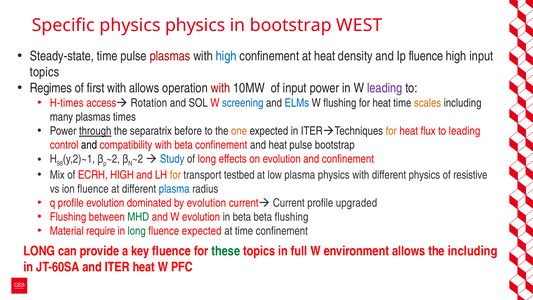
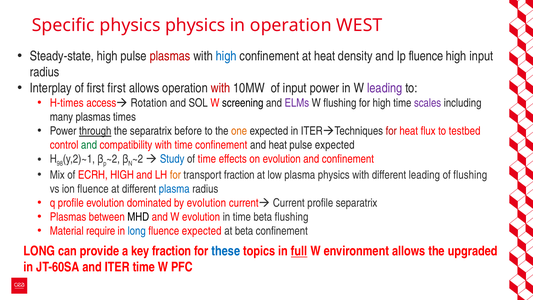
in bootstrap: bootstrap -> operation (291, 25)
Steady-state time: time -> high (107, 56)
topics: topics -> radius (45, 72)
Regimes: Regimes -> Interplay (51, 88)
first with: with -> first (117, 88)
screening colour: blue -> black (243, 103)
ELMs colour: blue -> purple (297, 103)
flushing for heat: heat -> high (382, 103)
scales colour: orange -> purple (428, 103)
for colour: orange -> red (391, 131)
to leading: leading -> testbed (465, 131)
and colour: black -> green (89, 145)
with beta: beta -> time (184, 145)
pulse bootstrap: bootstrap -> expected (335, 145)
of long: long -> time (207, 159)
transport testbed: testbed -> fraction (239, 175)
different physics: physics -> leading (424, 175)
of resistive: resistive -> flushing (470, 175)
profile upgraded: upgraded -> separatrix (357, 203)
Flushing: Flushing -> Plasmas (68, 217)
MHD colour: green -> black (138, 217)
in beta: beta -> time (242, 217)
long colour: green -> blue (137, 231)
at time: time -> beta (244, 231)
key fluence: fluence -> fraction (172, 251)
these colour: green -> blue (226, 251)
full underline: none -> present (299, 251)
the including: including -> upgraded (473, 251)
ITER heat: heat -> time (144, 267)
